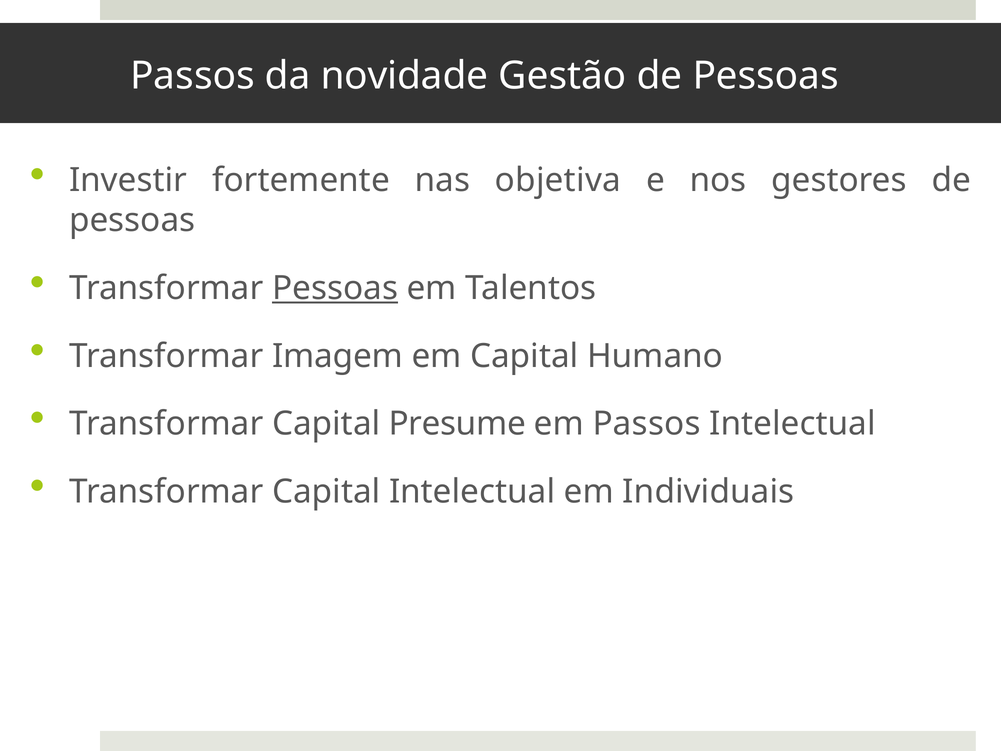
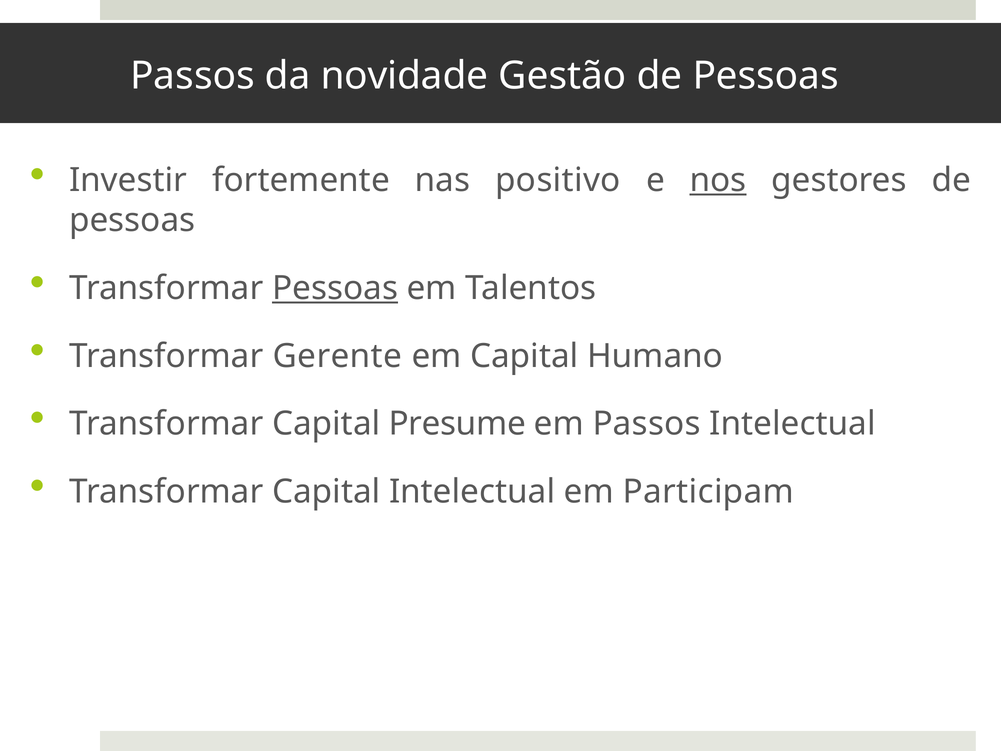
objetiva: objetiva -> positivo (558, 180)
nos underline: none -> present (718, 180)
Imagem: Imagem -> Gerente (337, 356)
Individuais: Individuais -> Participam (708, 492)
